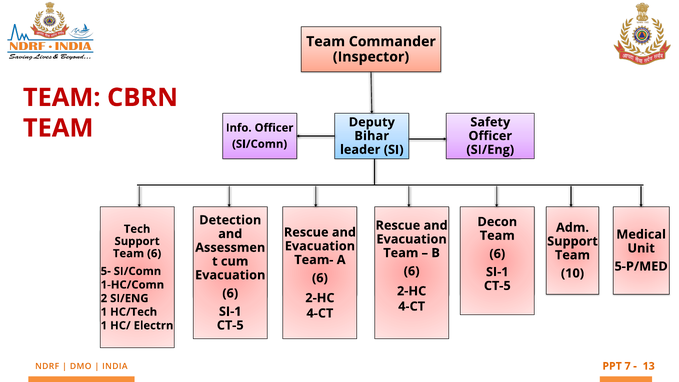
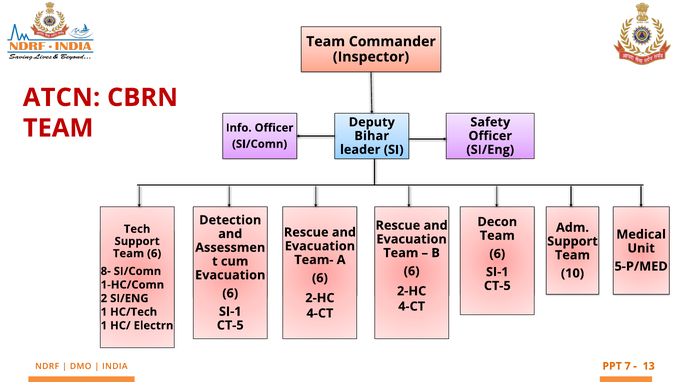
TEAM: TEAM -> ATCN (62, 98)
5-: 5- -> 8- (106, 271)
